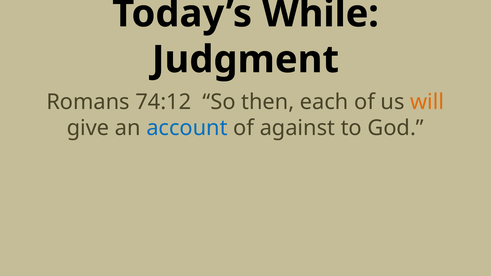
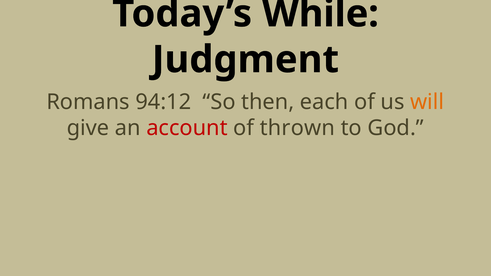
74:12: 74:12 -> 94:12 (163, 102)
account colour: blue -> red (187, 128)
against: against -> thrown (297, 128)
